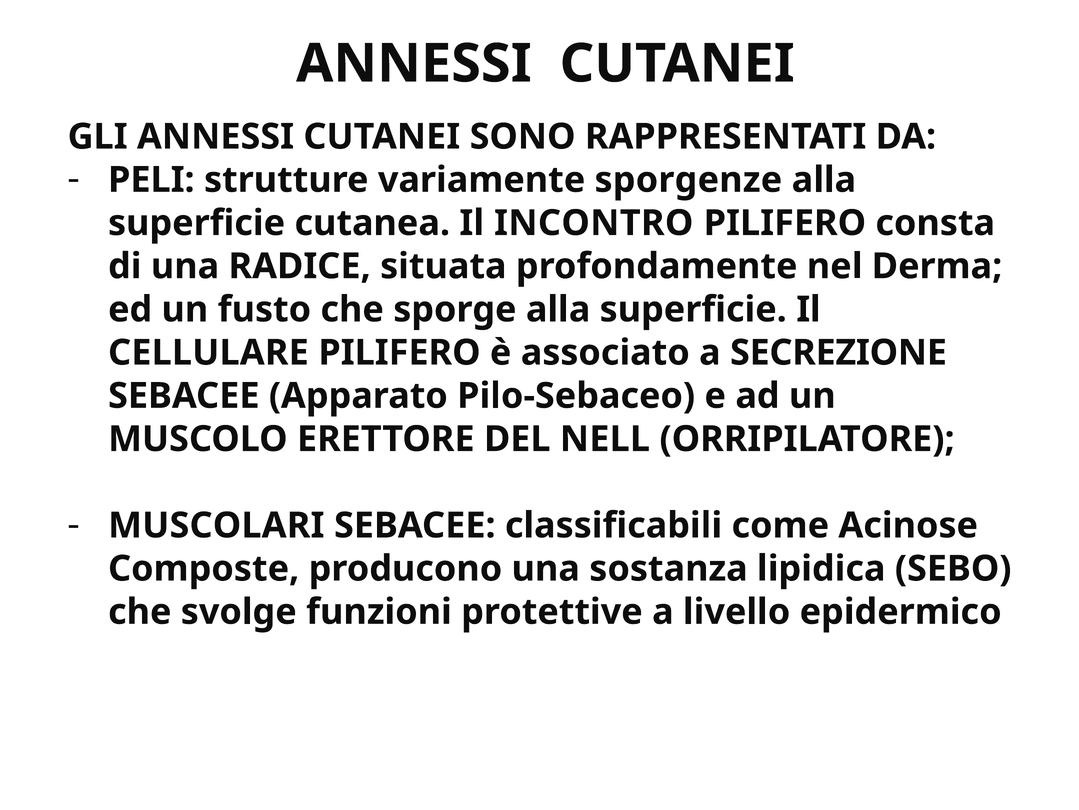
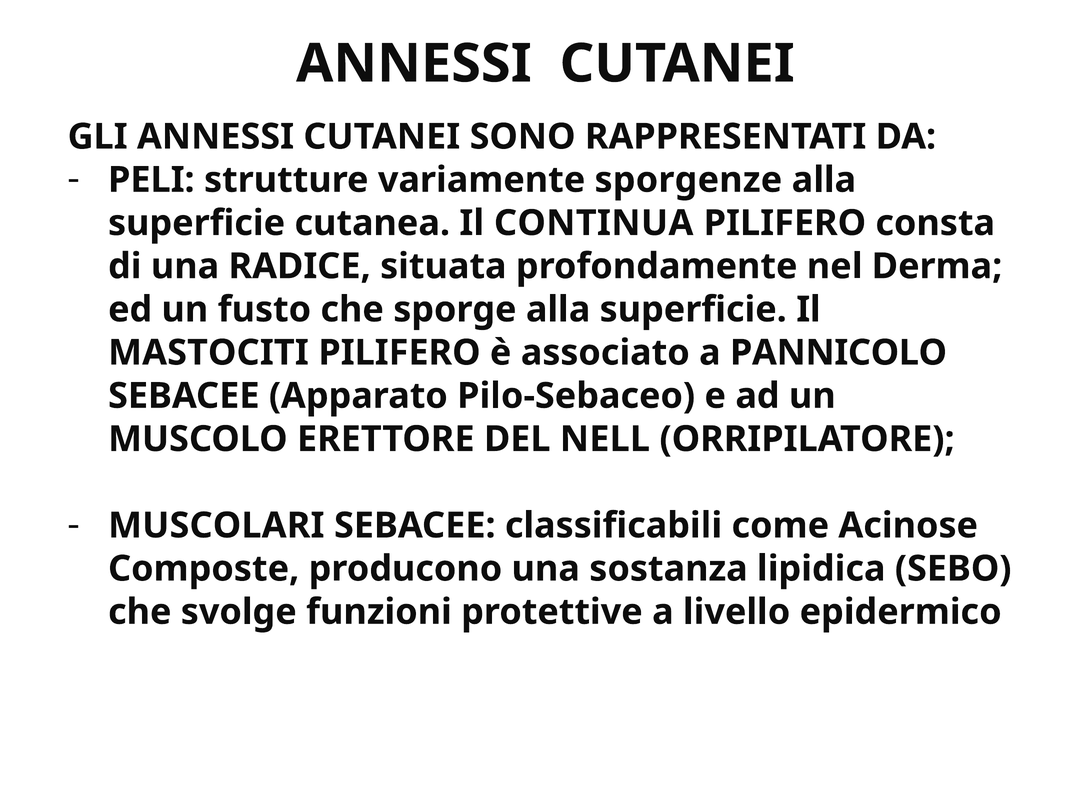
INCONTRO: INCONTRO -> CONTINUA (594, 223)
CELLULARE: CELLULARE -> MASTOCITI (208, 352)
SECREZIONE: SECREZIONE -> PANNICOLO (839, 352)
